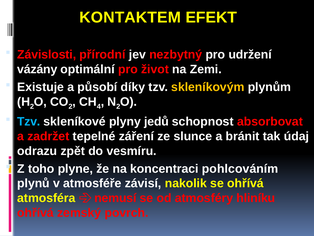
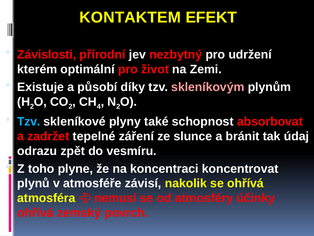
vázány: vázány -> kterém (37, 69)
skleníkovým colour: yellow -> pink (208, 87)
jedů: jedů -> také (156, 121)
pohlcováním: pohlcováním -> koncentrovat (240, 168)
hliníku: hliníku -> účinky (256, 198)
